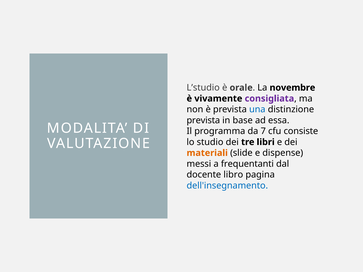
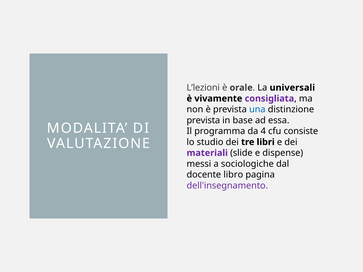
L’studio: L’studio -> L’lezioni (203, 88)
novembre: novembre -> universali (292, 88)
7: 7 -> 4 (263, 131)
materiali colour: orange -> purple (207, 153)
frequentanti: frequentanti -> sociologiche (247, 164)
dell'insegnamento colour: blue -> purple (227, 186)
